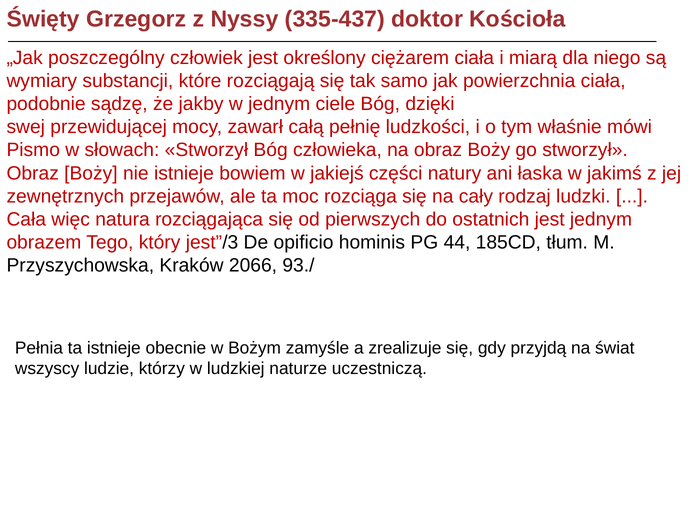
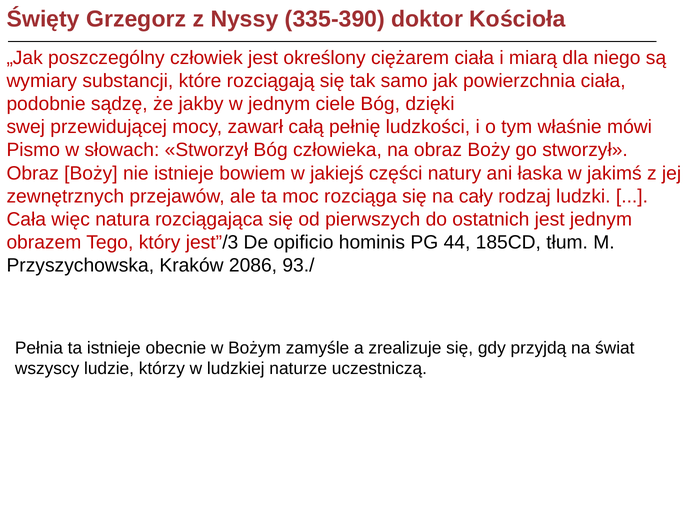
335-437: 335-437 -> 335-390 (335, 19)
2066: 2066 -> 2086 (253, 265)
